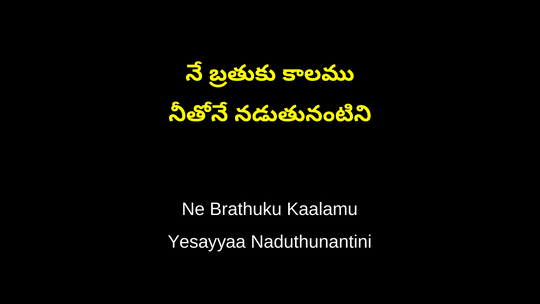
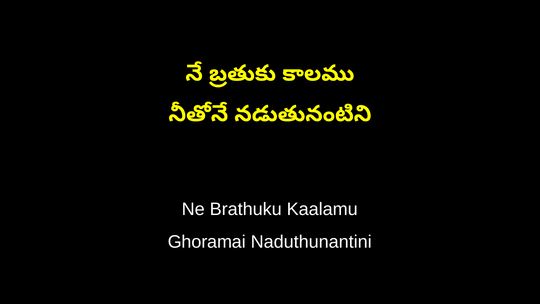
Yesayyaa: Yesayyaa -> Ghoramai (207, 242)
